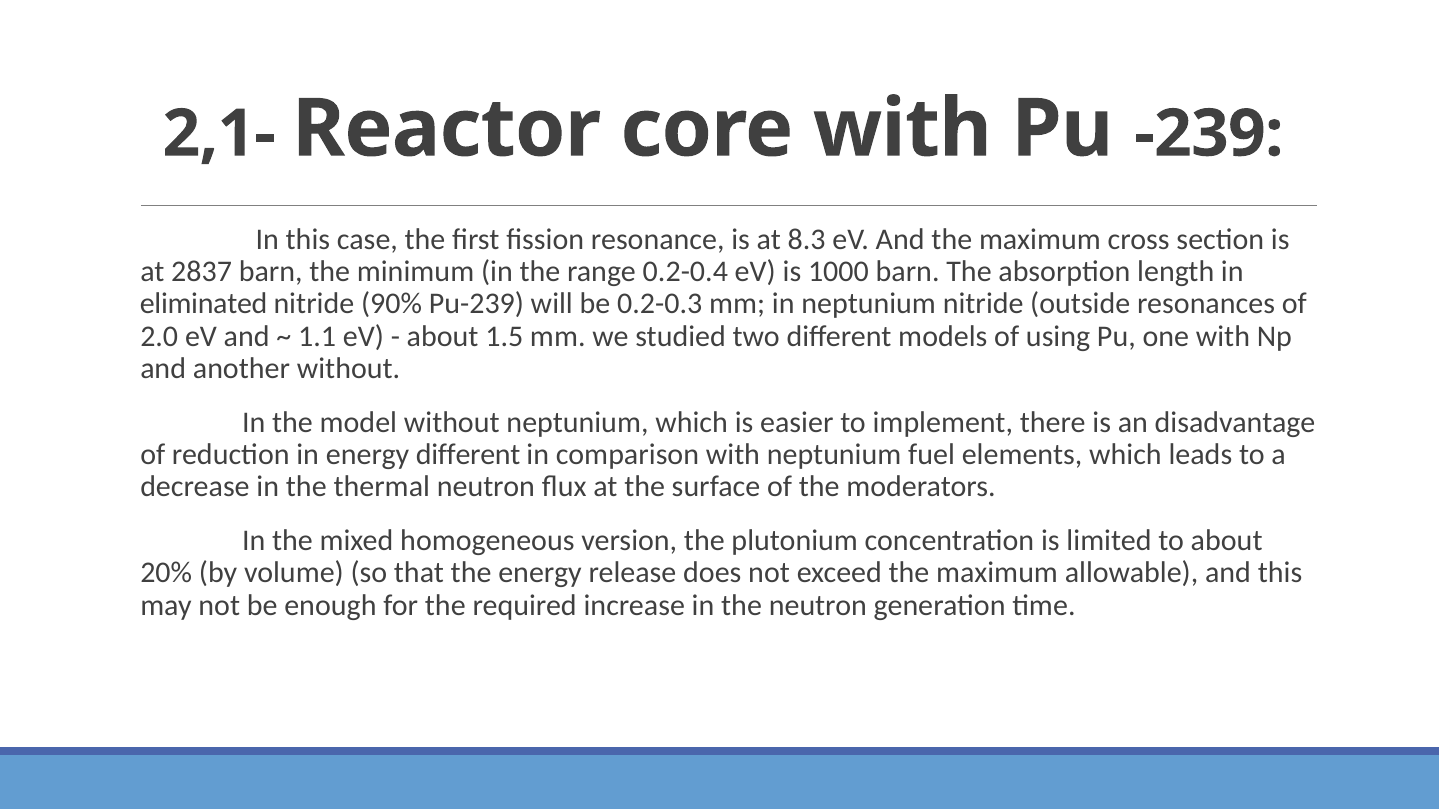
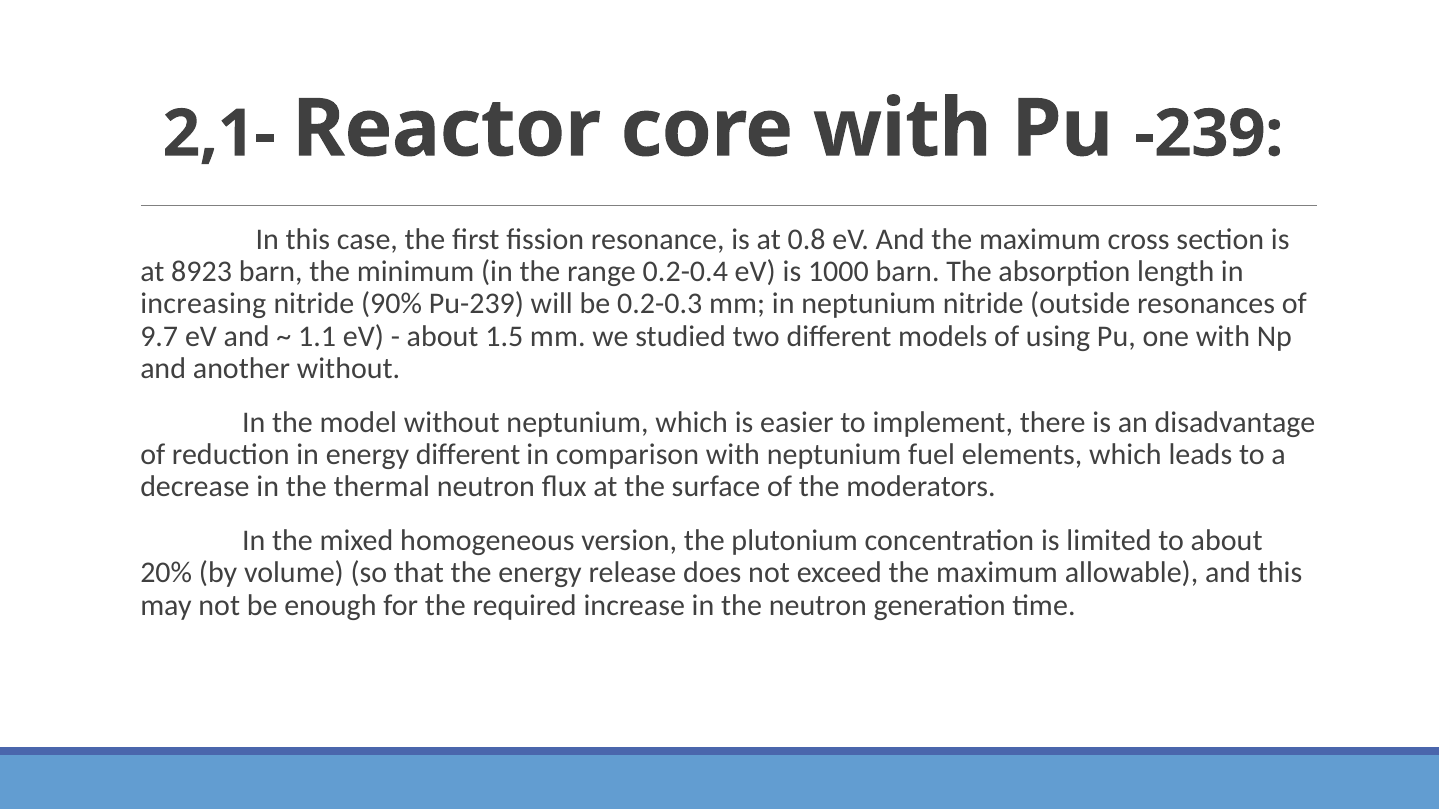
8.3: 8.3 -> 0.8 (807, 239)
2837: 2837 -> 8923 (202, 272)
eliminated: eliminated -> increasing (203, 304)
2.0: 2.0 -> 9.7 (159, 337)
